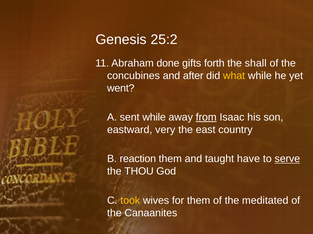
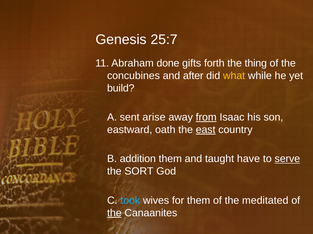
25:2: 25:2 -> 25:7 (164, 40)
shall: shall -> thing (256, 63)
went: went -> build (121, 88)
sent while: while -> arise (154, 118)
very: very -> oath (165, 130)
east underline: none -> present (206, 130)
reaction: reaction -> addition (138, 159)
THOU: THOU -> SORT (139, 172)
took colour: yellow -> light blue (130, 201)
the underline: none -> present (114, 214)
